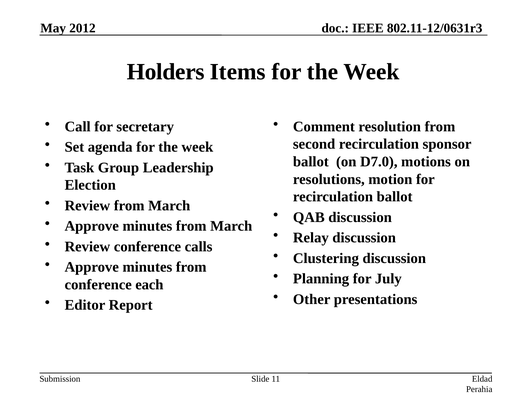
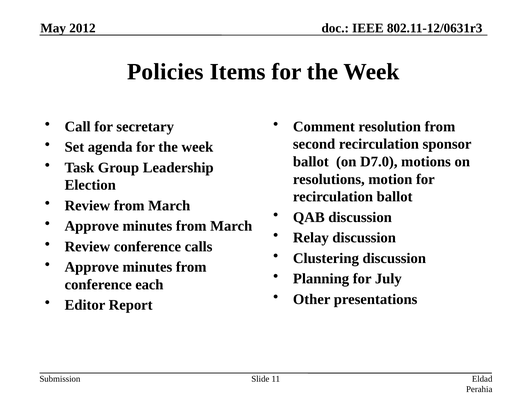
Holders: Holders -> Policies (165, 72)
